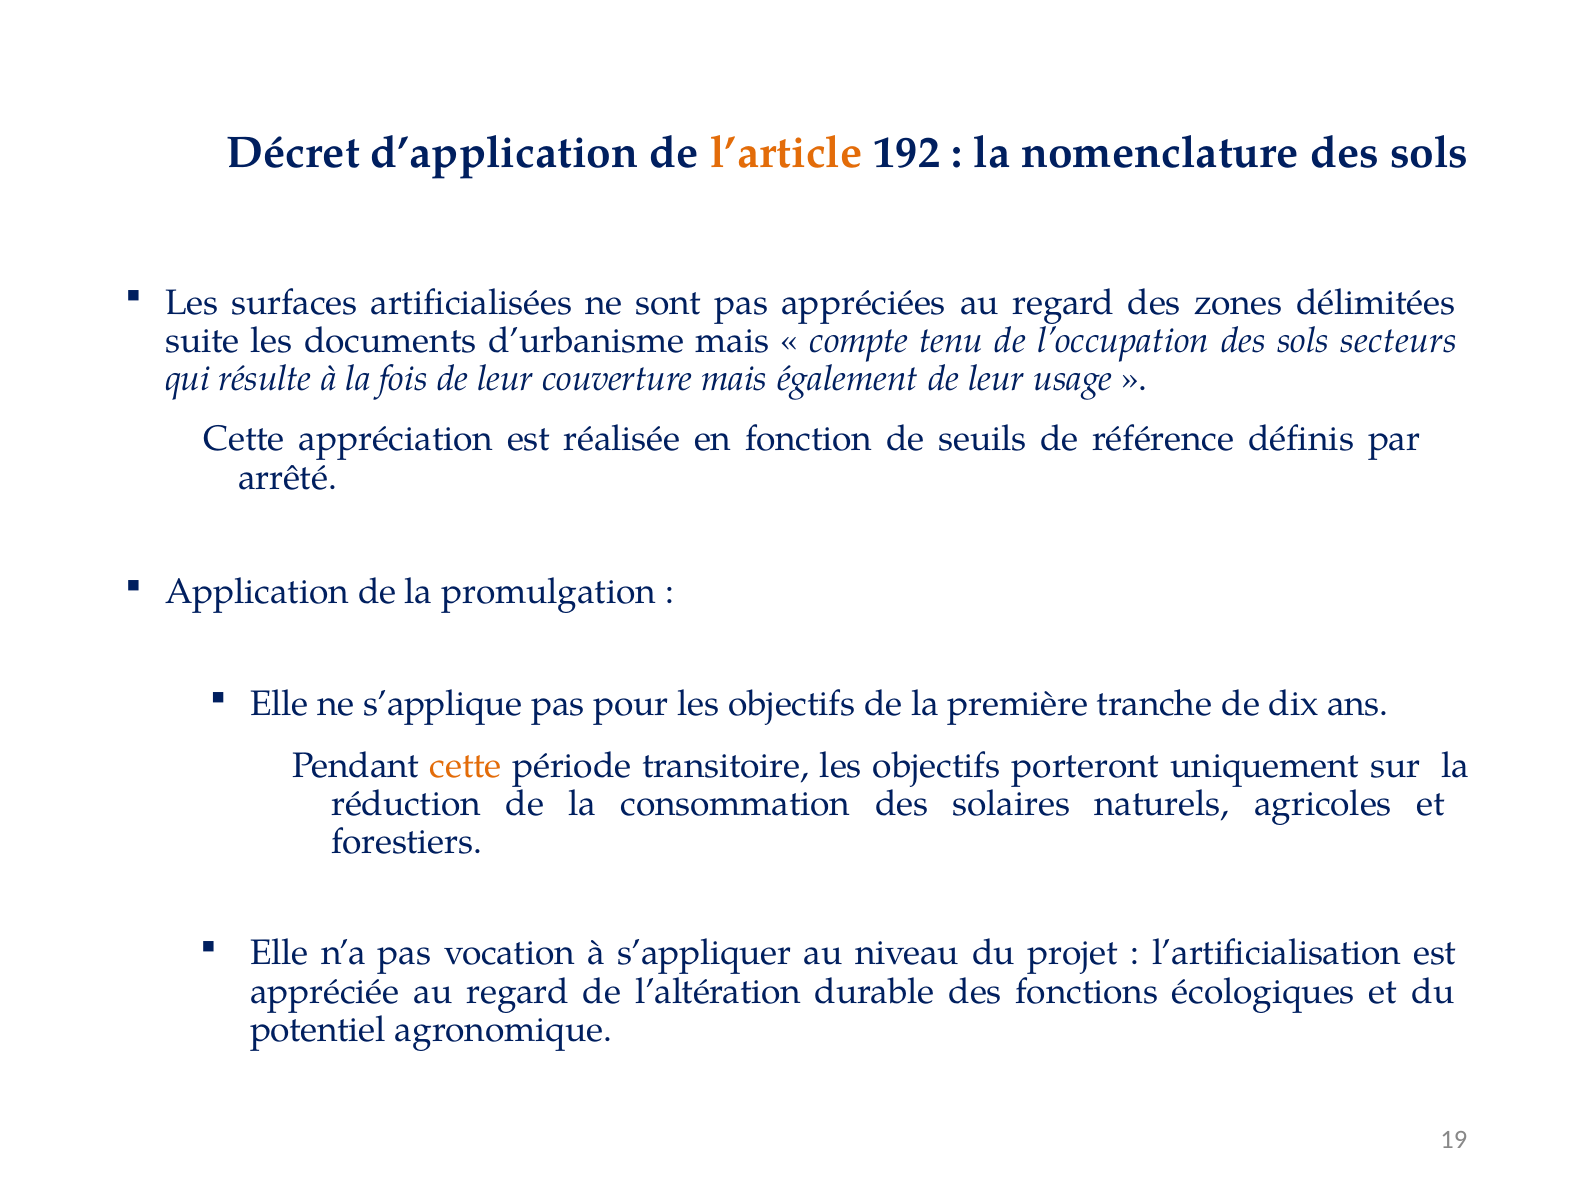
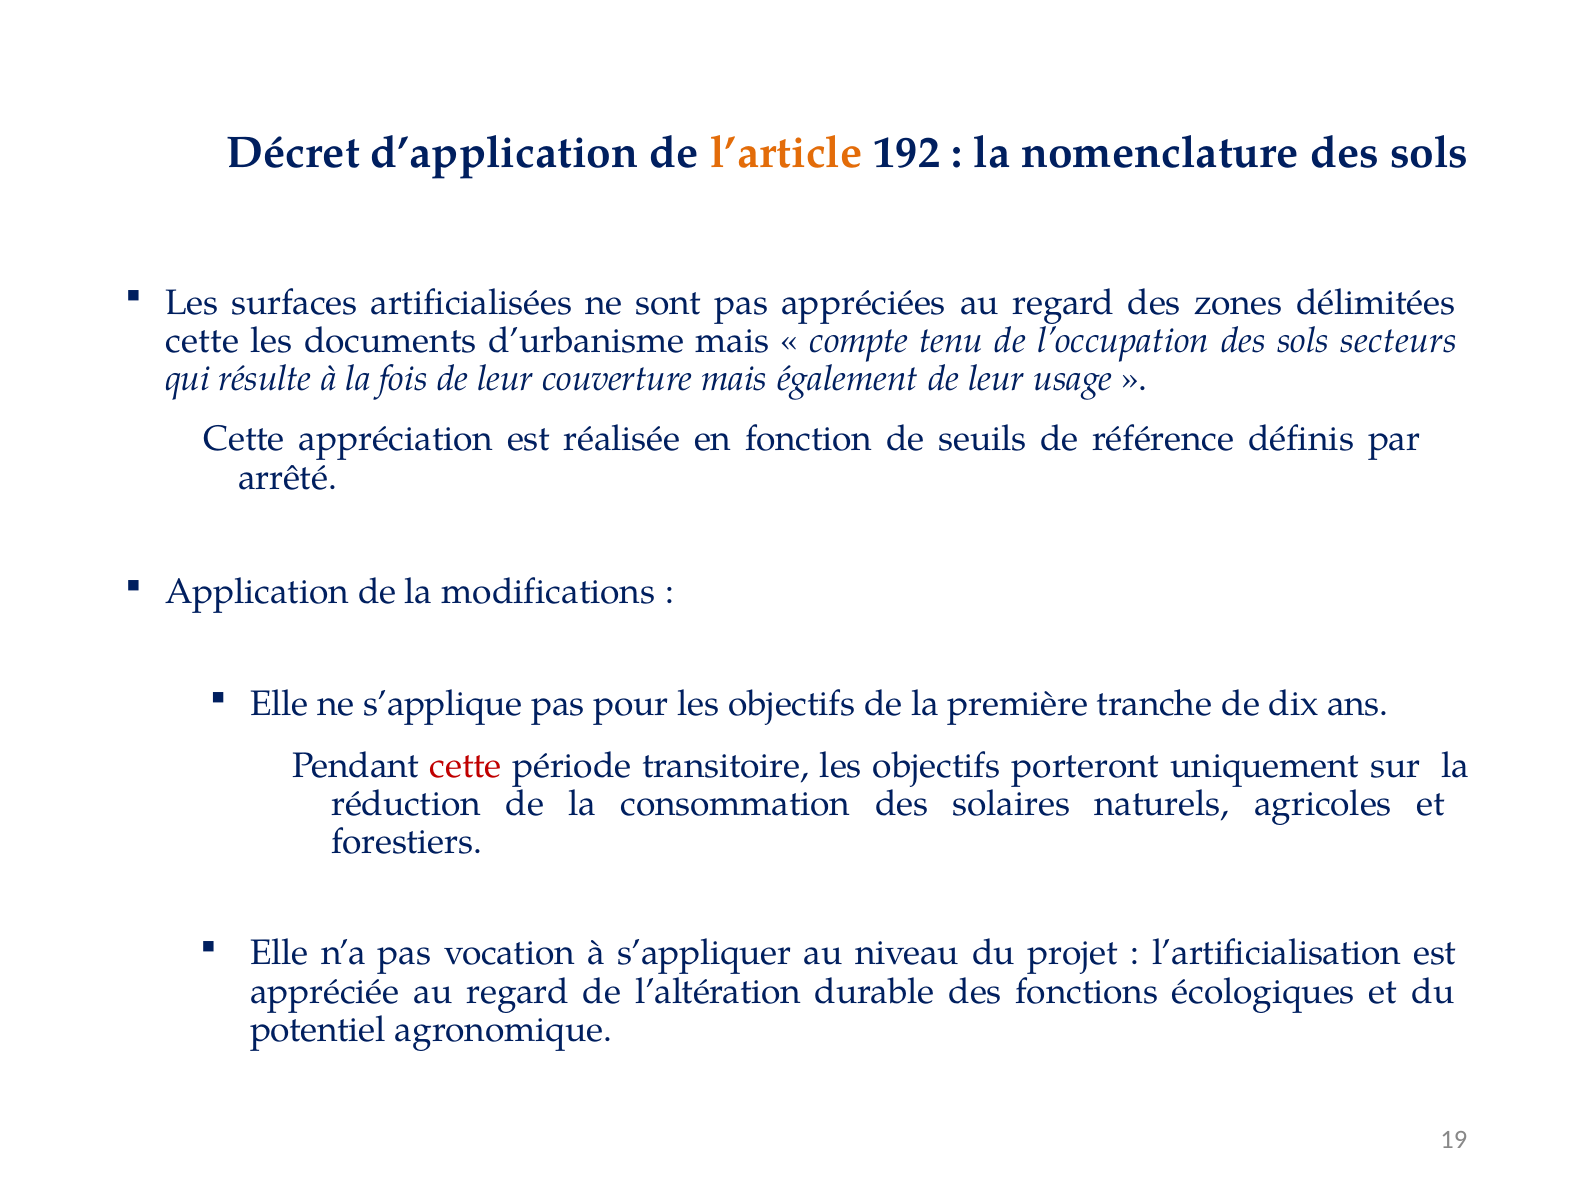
suite: suite -> cette (202, 341)
promulgation: promulgation -> modifications (549, 592)
cette colour: orange -> red (466, 765)
